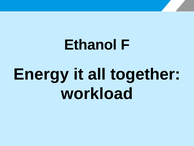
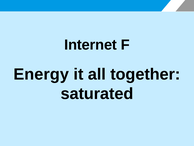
Ethanol: Ethanol -> Internet (91, 45)
workload: workload -> saturated (97, 93)
